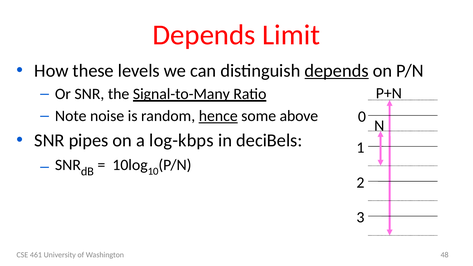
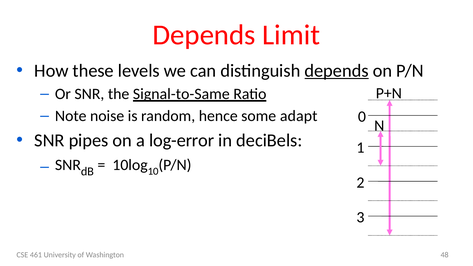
Signal-to-Many: Signal-to-Many -> Signal-to-Same (181, 94)
hence underline: present -> none (218, 116)
above: above -> adapt (299, 116)
log-kbps: log-kbps -> log-error (182, 140)
